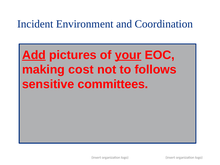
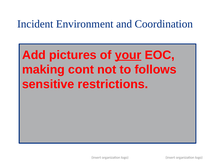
Add underline: present -> none (34, 55)
cost: cost -> cont (81, 70)
committees: committees -> restrictions (113, 84)
